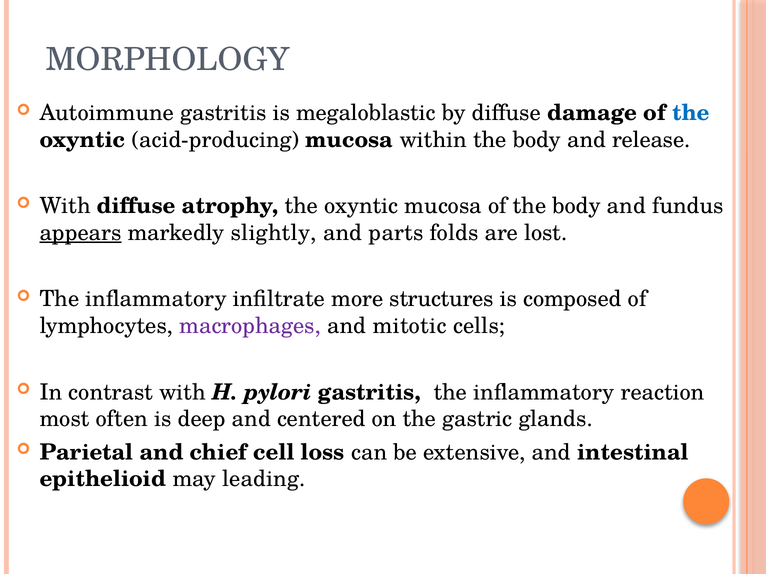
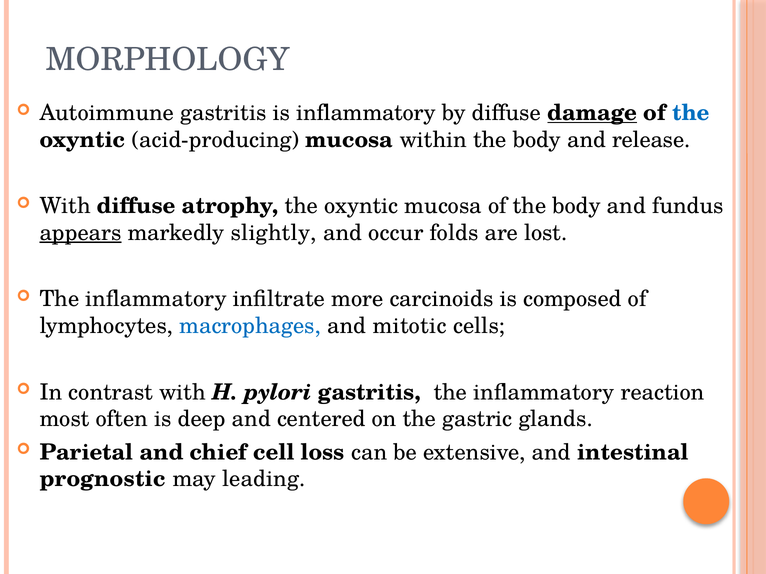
is megaloblastic: megaloblastic -> inflammatory (366, 113)
damage underline: none -> present (592, 113)
parts: parts -> occur (396, 233)
structures: structures -> carcinoids (441, 299)
macrophages colour: purple -> blue (250, 326)
epithelioid: epithelioid -> prognostic (103, 479)
